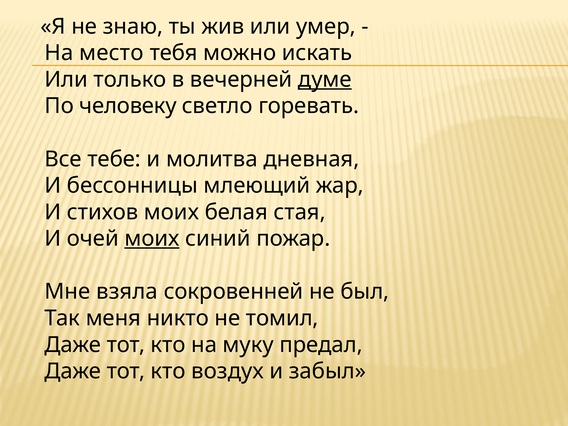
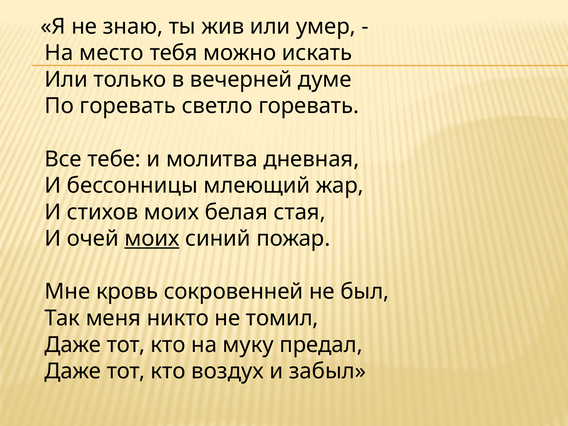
думе underline: present -> none (325, 80)
По человеку: человеку -> горевать (128, 106)
взяла: взяла -> кровь (127, 292)
